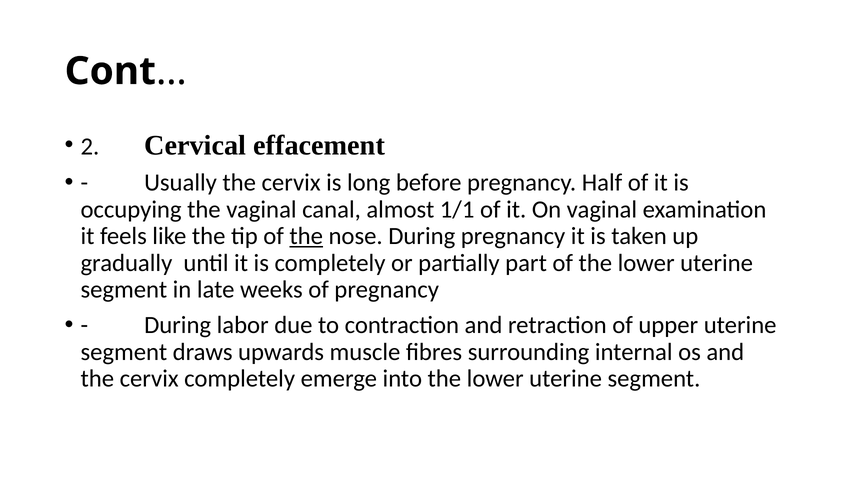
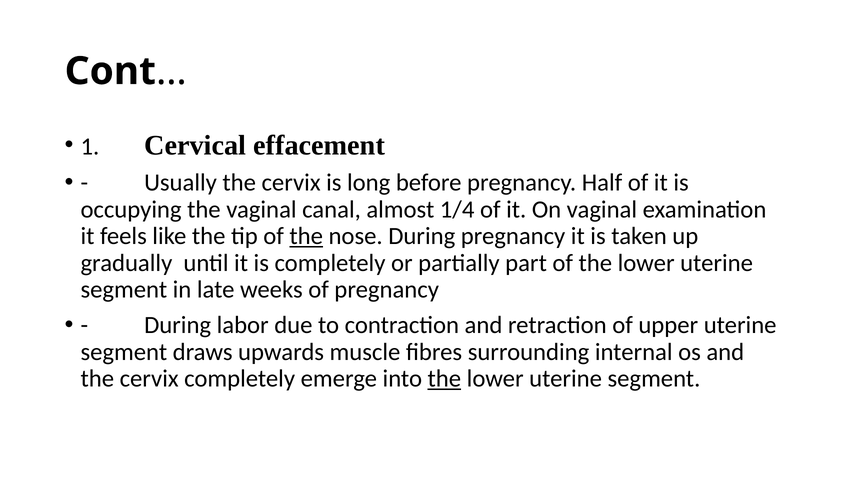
2: 2 -> 1 (90, 146)
1/1: 1/1 -> 1/4 (457, 209)
the underline: none -> present (444, 379)
